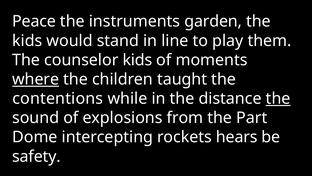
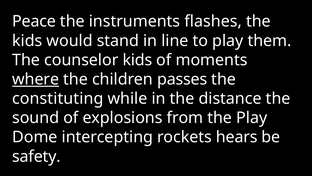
garden: garden -> flashes (213, 21)
taught: taught -> passes (182, 79)
contentions: contentions -> constituting (58, 98)
the underline: present -> none (278, 98)
the Part: Part -> Play (252, 118)
